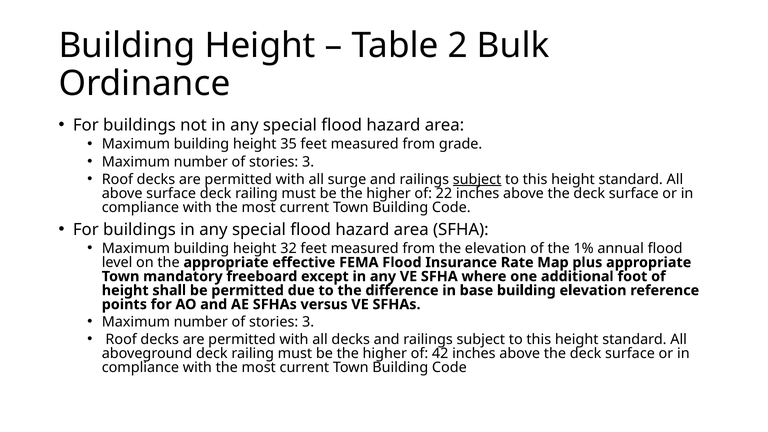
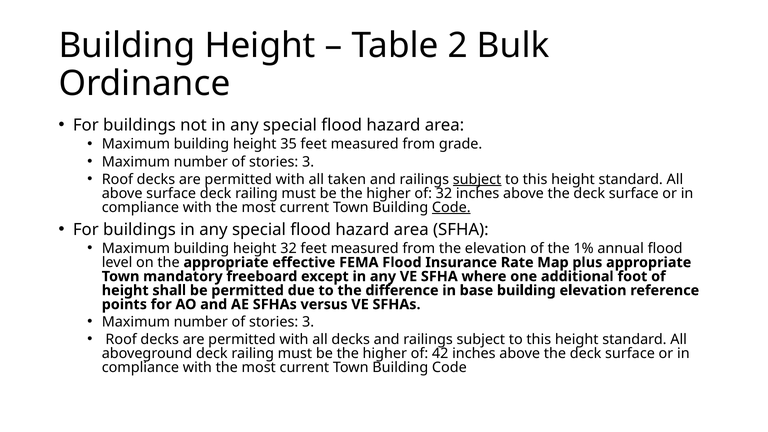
surge: surge -> taken (347, 179)
of 22: 22 -> 32 (444, 193)
Code underline: none -> present (451, 207)
